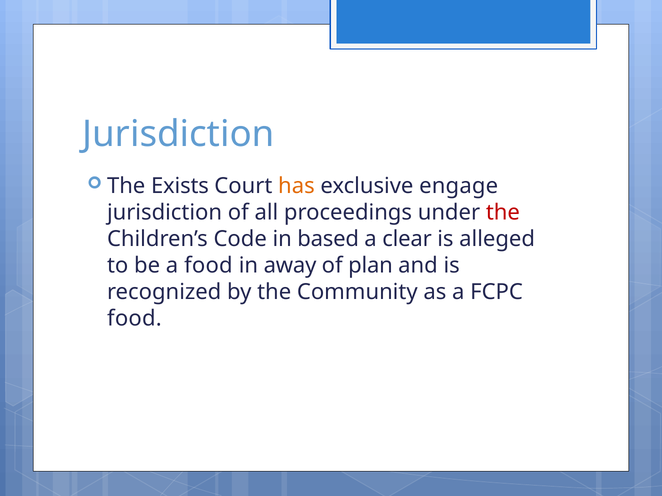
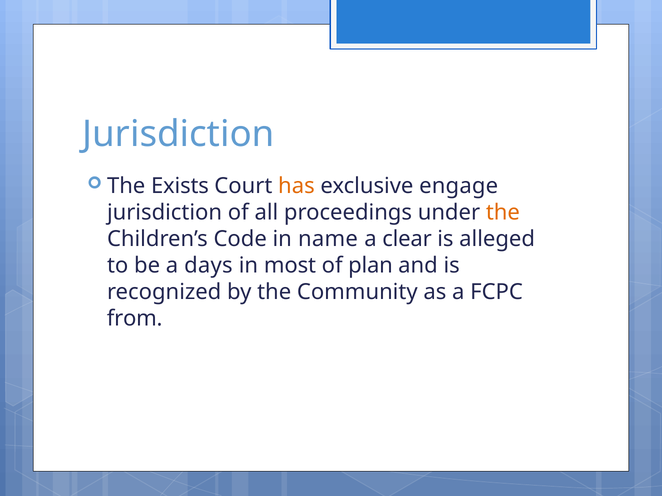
the colour: red -> orange (503, 213)
based: based -> name (328, 239)
a food: food -> days (208, 266)
away: away -> most (290, 266)
food: food -> from (135, 319)
